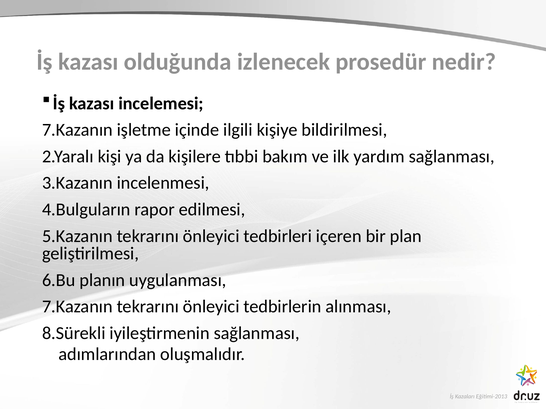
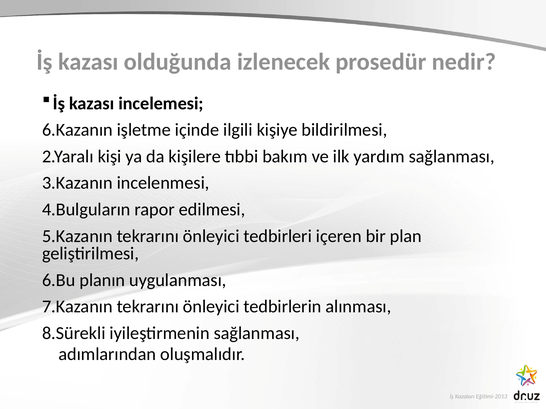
7.Kazanın: 7.Kazanın -> 6.Kazanın (77, 130)
